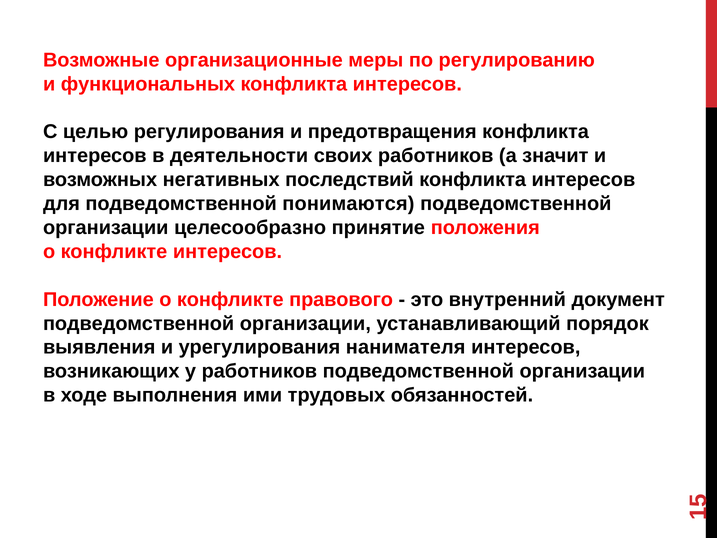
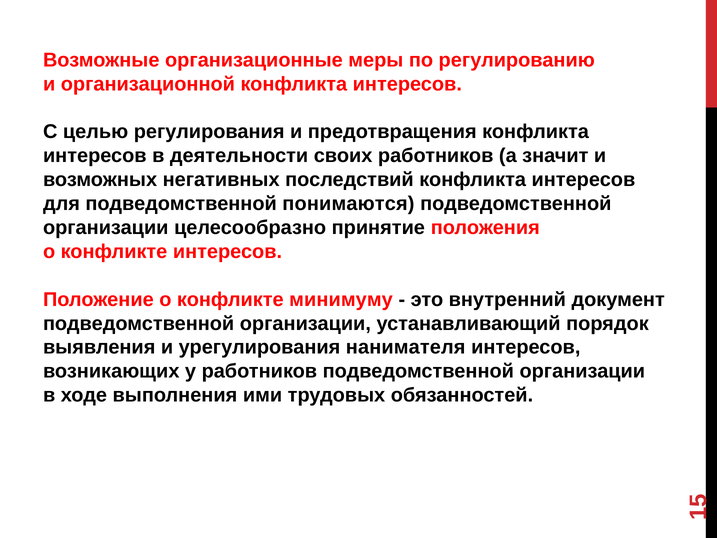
функциональных: функциональных -> организационной (148, 84)
правового: правового -> минимуму (341, 299)
